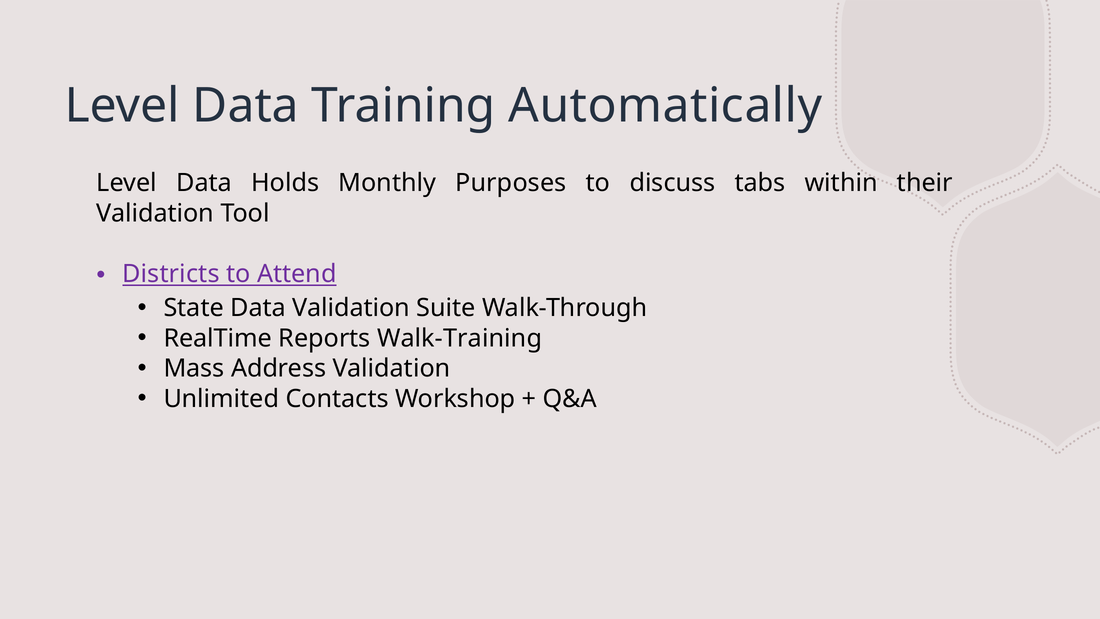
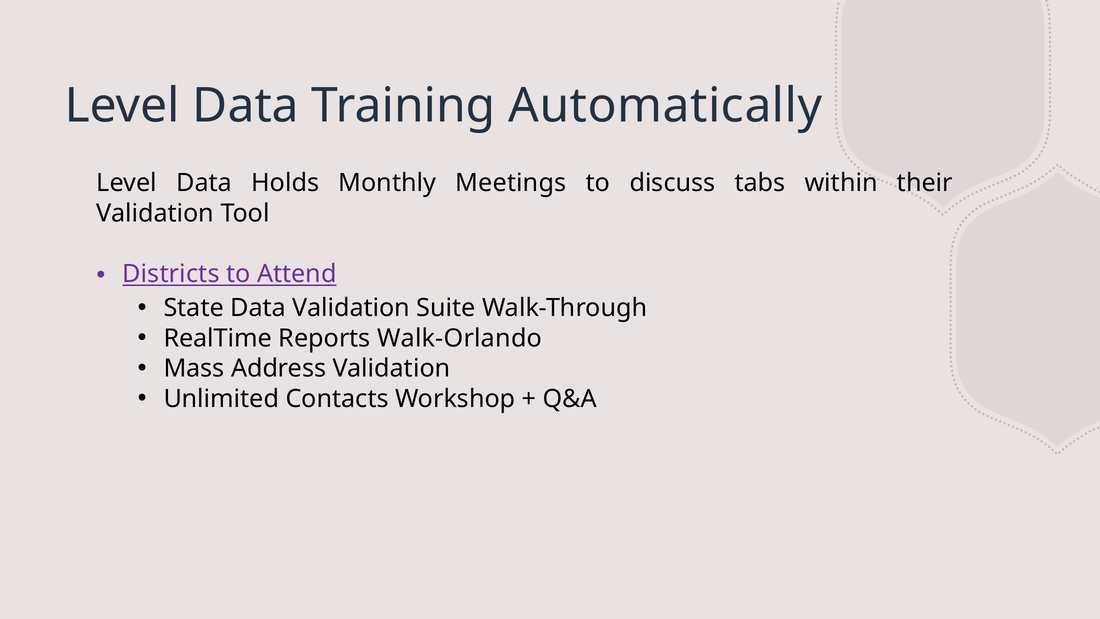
Purposes: Purposes -> Meetings (511, 183)
Walk-Training: Walk-Training -> Walk-Orlando (460, 338)
